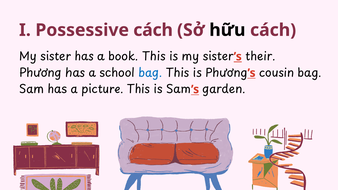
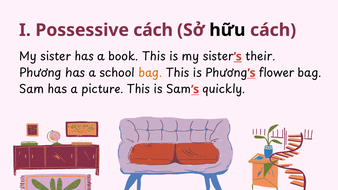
bag colour: blue -> orange (150, 73)
cousin: cousin -> flower (277, 73)
garden: garden -> quickly (224, 89)
